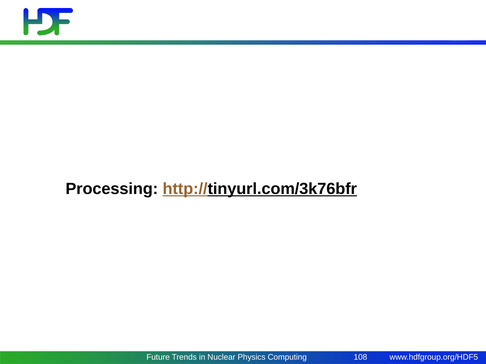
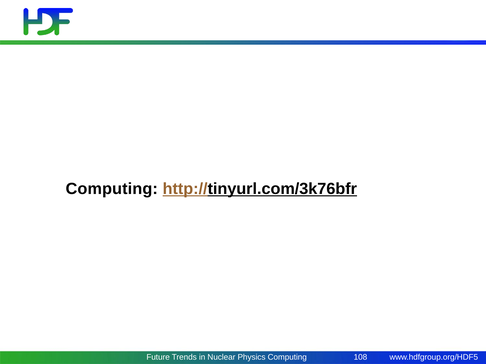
Processing: Processing -> Computing (112, 189)
